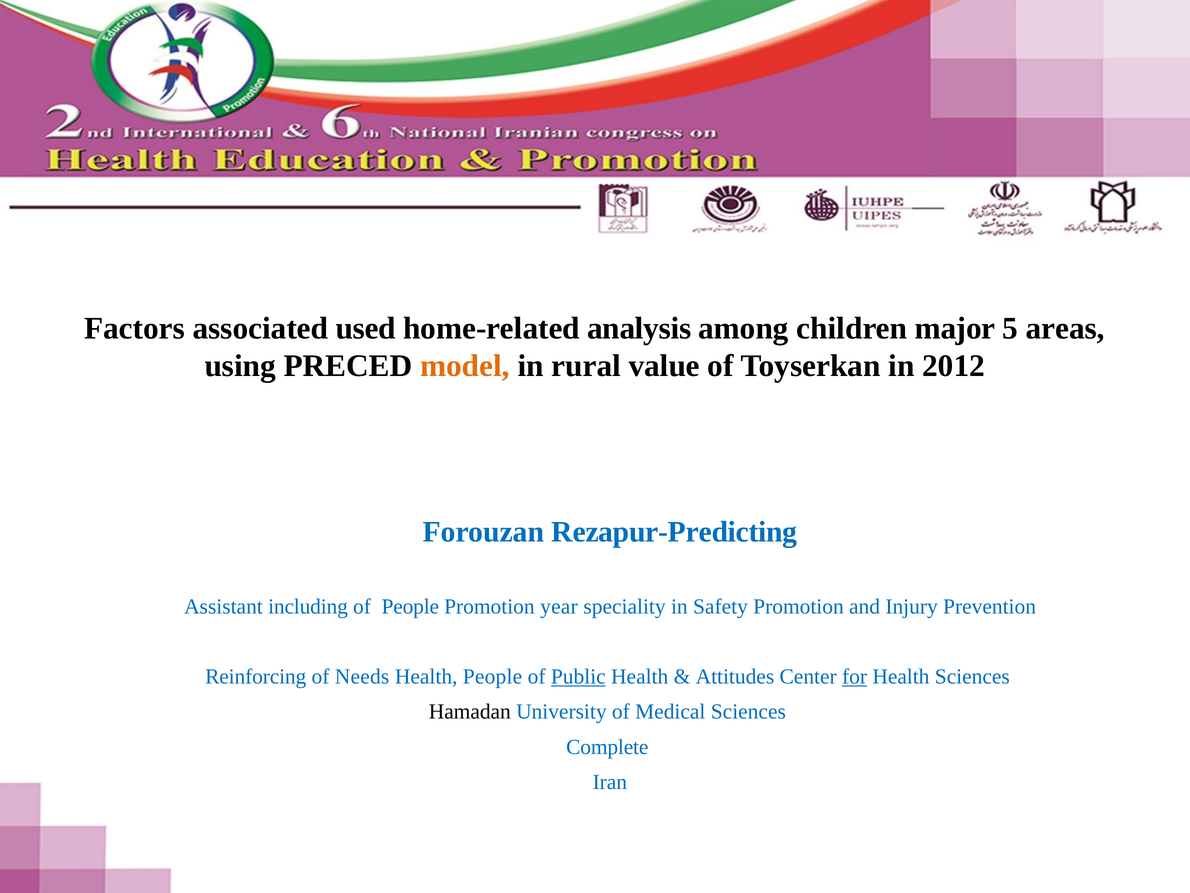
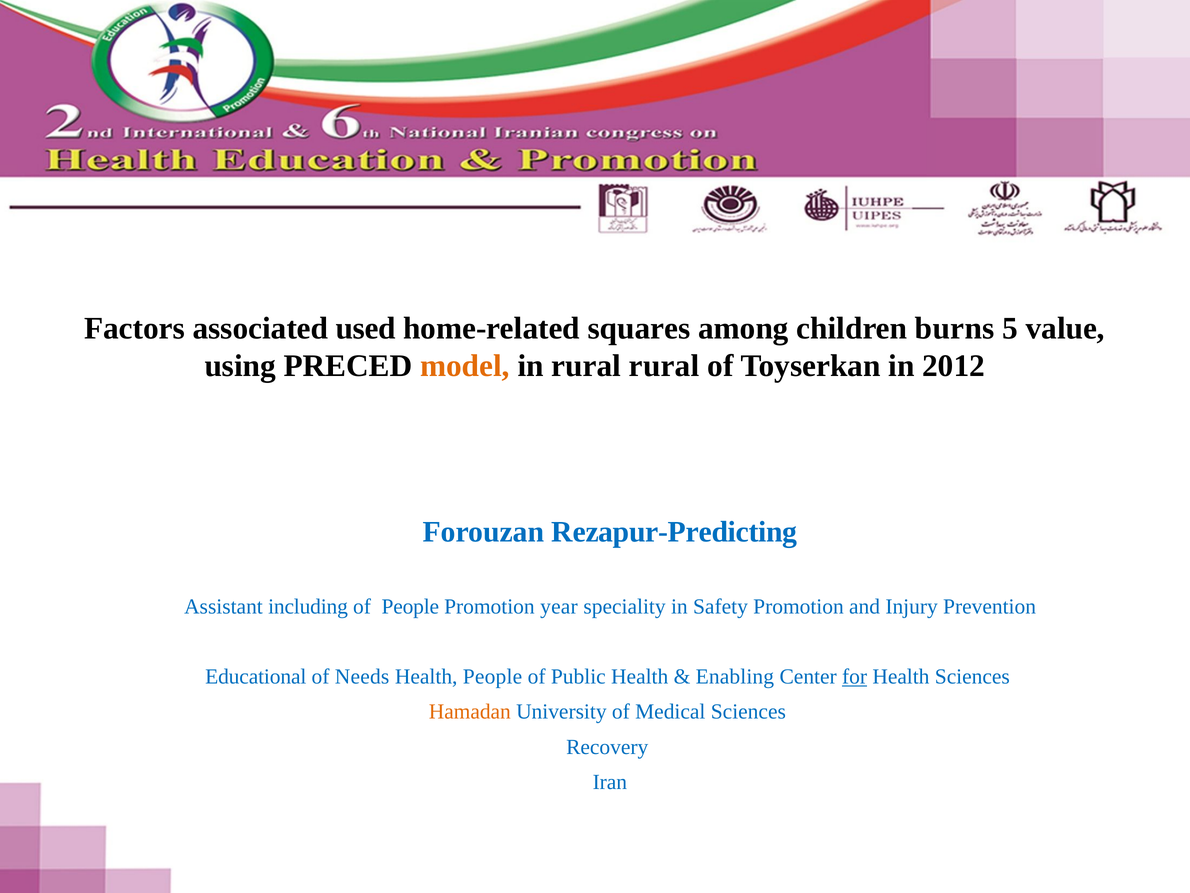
analysis: analysis -> squares (639, 328)
major: major -> burns (955, 328)
areas: areas -> value (1065, 328)
rural value: value -> rural (664, 366)
Reinforcing: Reinforcing -> Educational (256, 676)
Public underline: present -> none (578, 676)
Attitudes: Attitudes -> Enabling (735, 676)
Hamadan colour: black -> orange (470, 711)
Complete: Complete -> Recovery (607, 747)
